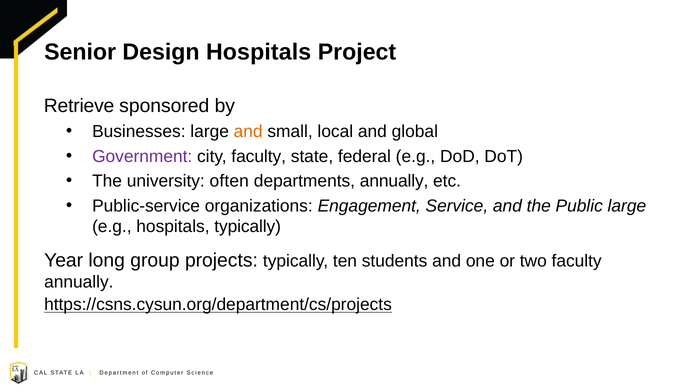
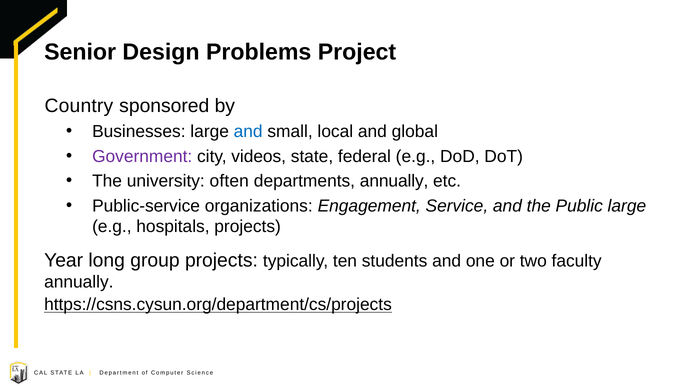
Design Hospitals: Hospitals -> Problems (259, 52)
Retrieve: Retrieve -> Country (79, 106)
and colour: orange -> blue (248, 131)
city faculty: faculty -> videos (259, 156)
hospitals typically: typically -> projects (248, 226)
